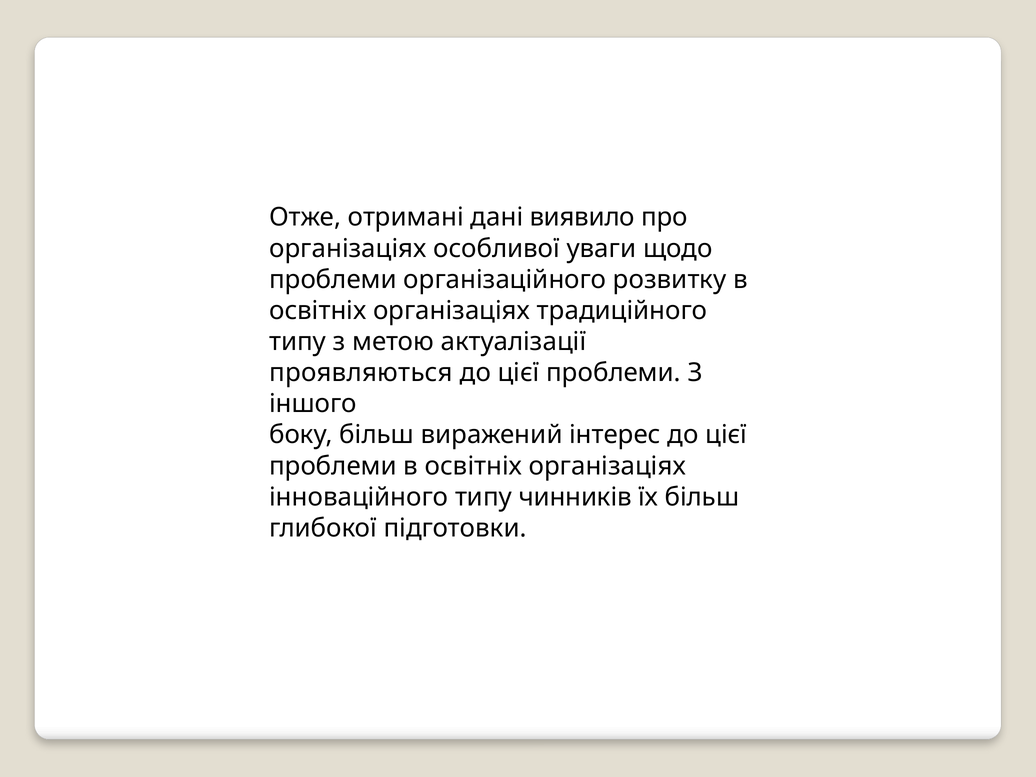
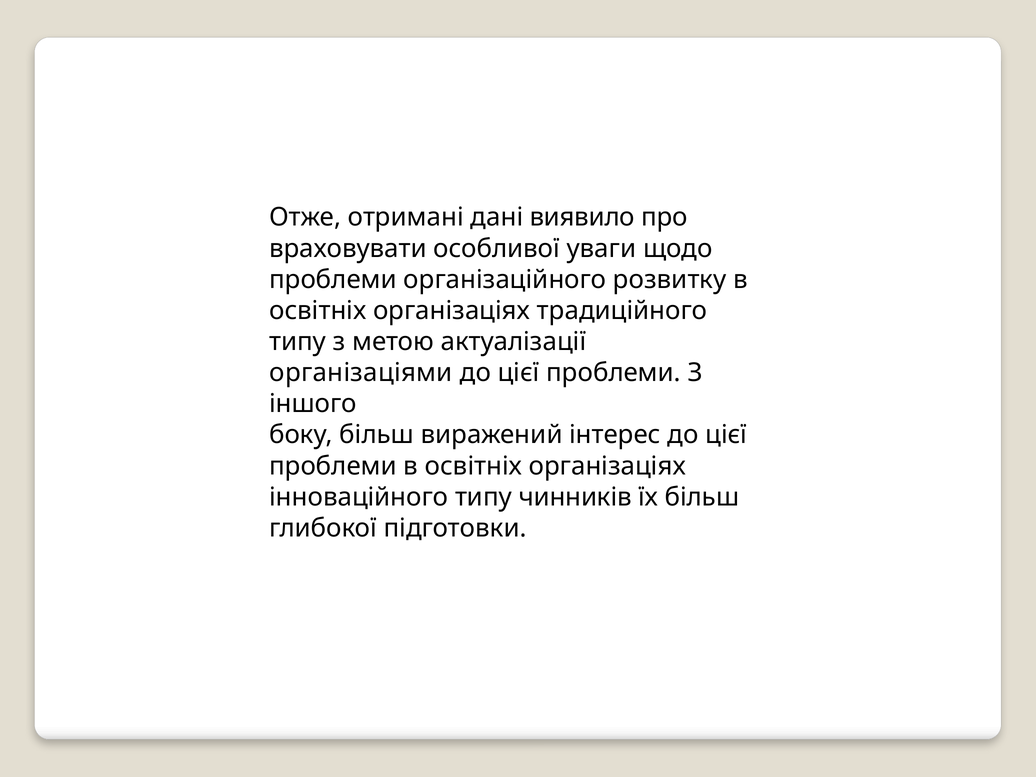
організаціях: організаціях -> враховувати (348, 248)
проявляються: проявляються -> організаціями (361, 373)
